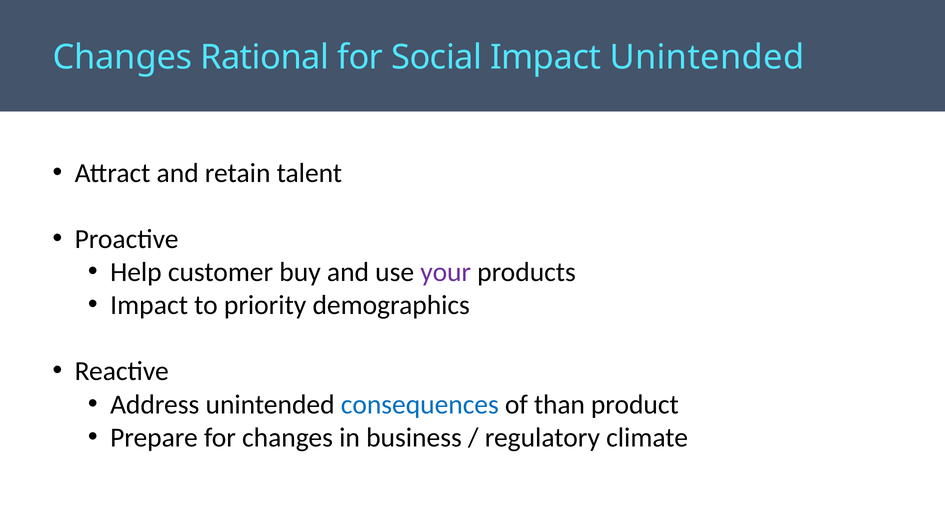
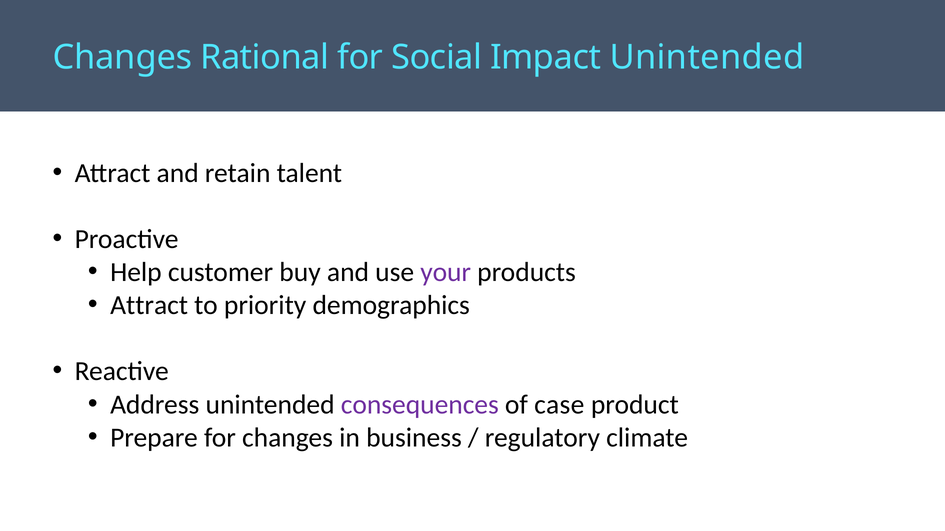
Impact: Impact -> Attract (149, 306)
consequences colour: blue -> purple (420, 405)
than: than -> case (559, 405)
